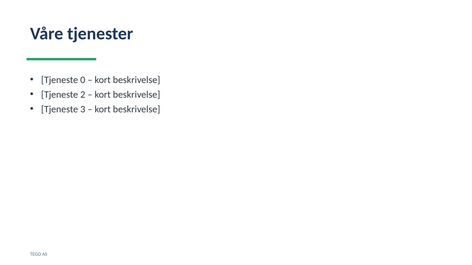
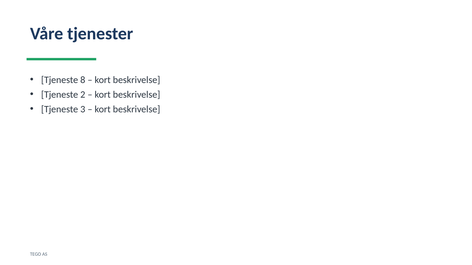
0: 0 -> 8 (83, 80)
